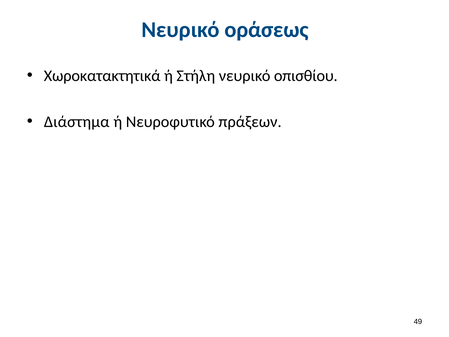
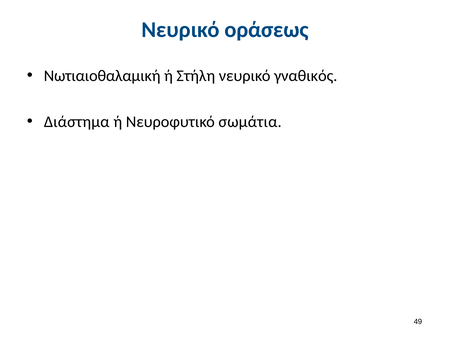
Χωροκατακτητικά: Χωροκατακτητικά -> Νωτιαιοθαλαμική (102, 76)
οπισθίου: οπισθίου -> γναθικός (306, 76)
πράξεων: πράξεων -> σωμάτια (250, 122)
